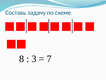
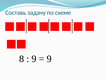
3: 3 -> 9 (34, 58)
7: 7 -> 9 (49, 58)
